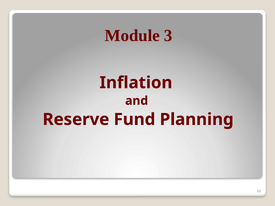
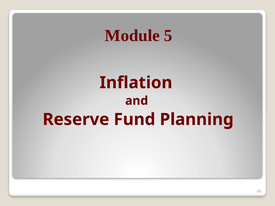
3: 3 -> 5 (168, 36)
